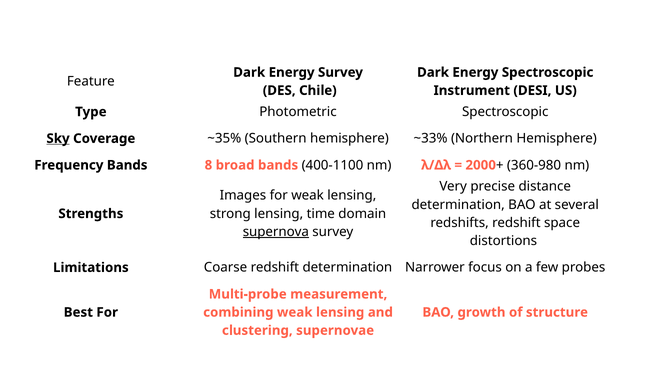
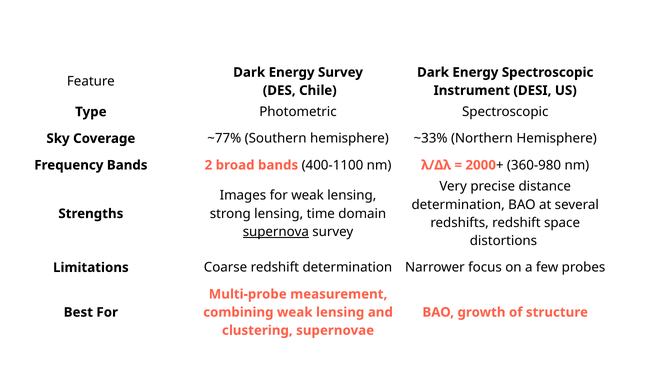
Sky underline: present -> none (58, 139)
~35%: ~35% -> ~77% (224, 139)
8: 8 -> 2 (208, 165)
